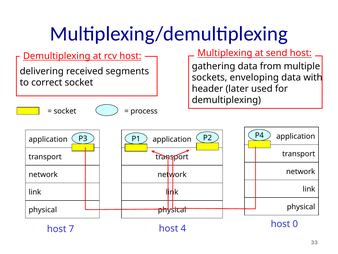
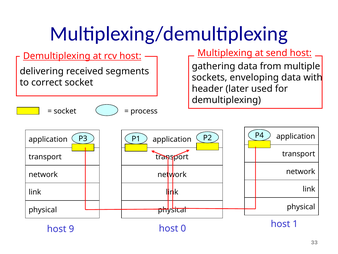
7: 7 -> 9 (71, 229)
4: 4 -> 0 (183, 228)
0: 0 -> 1 (295, 224)
